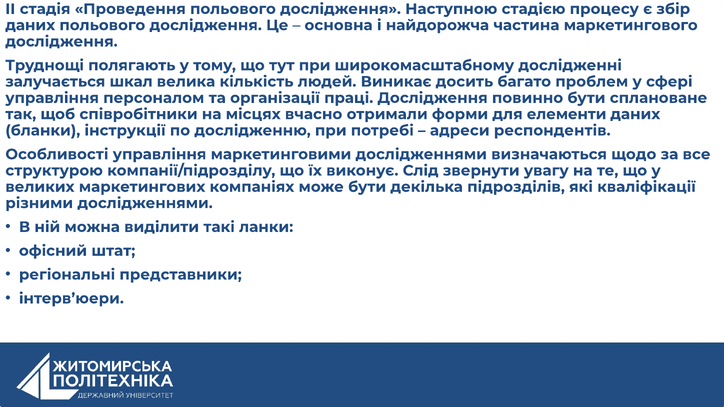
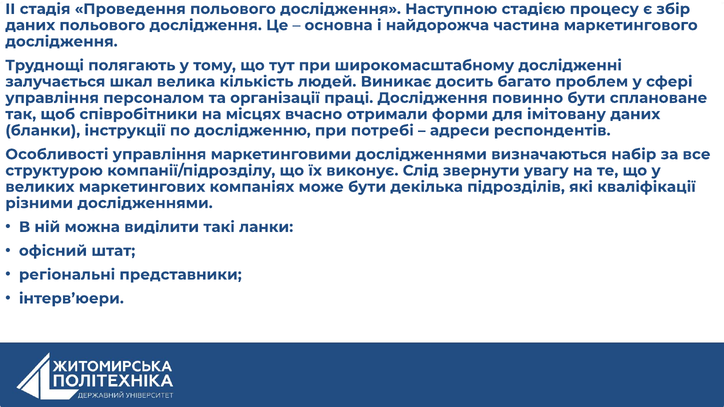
елементи: елементи -> імітовану (566, 114)
щодо: щодо -> набір (634, 154)
